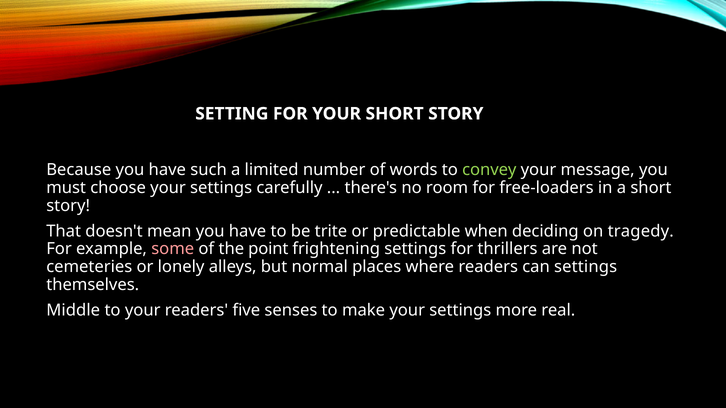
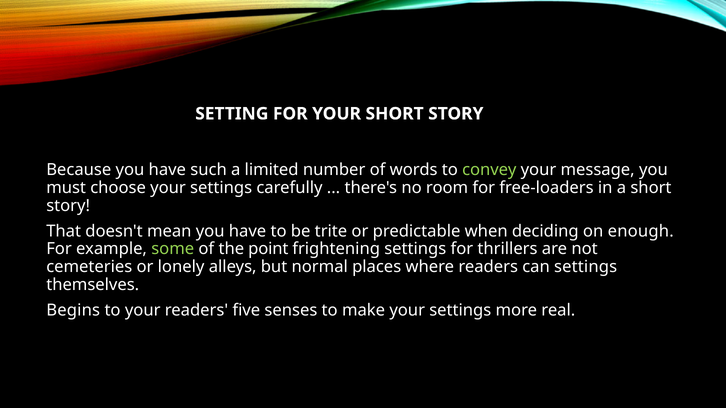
tragedy: tragedy -> enough (641, 231)
some colour: pink -> light green (173, 249)
Middle: Middle -> Begins (73, 311)
